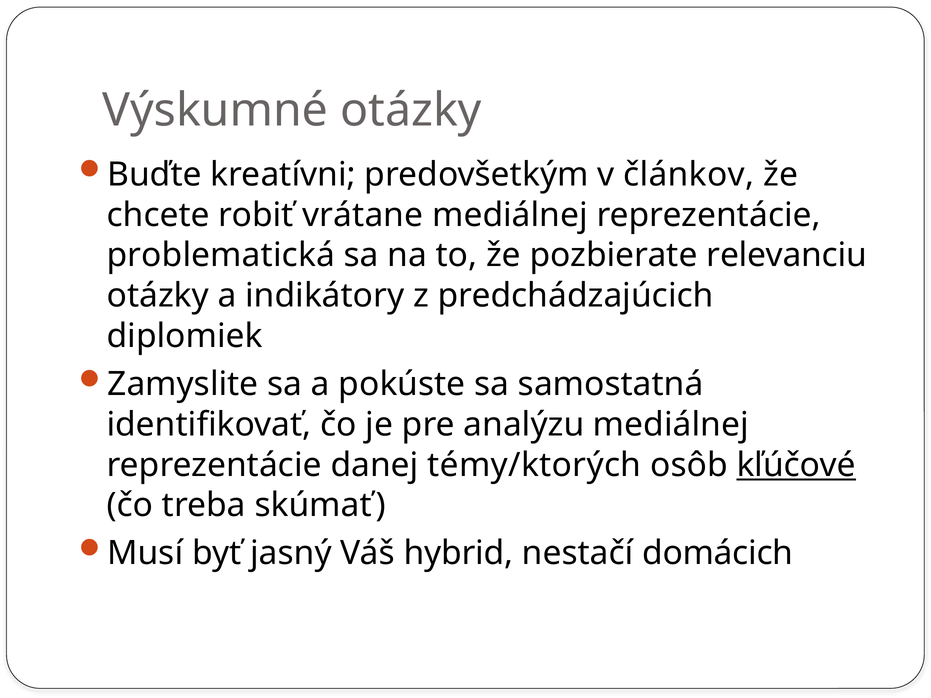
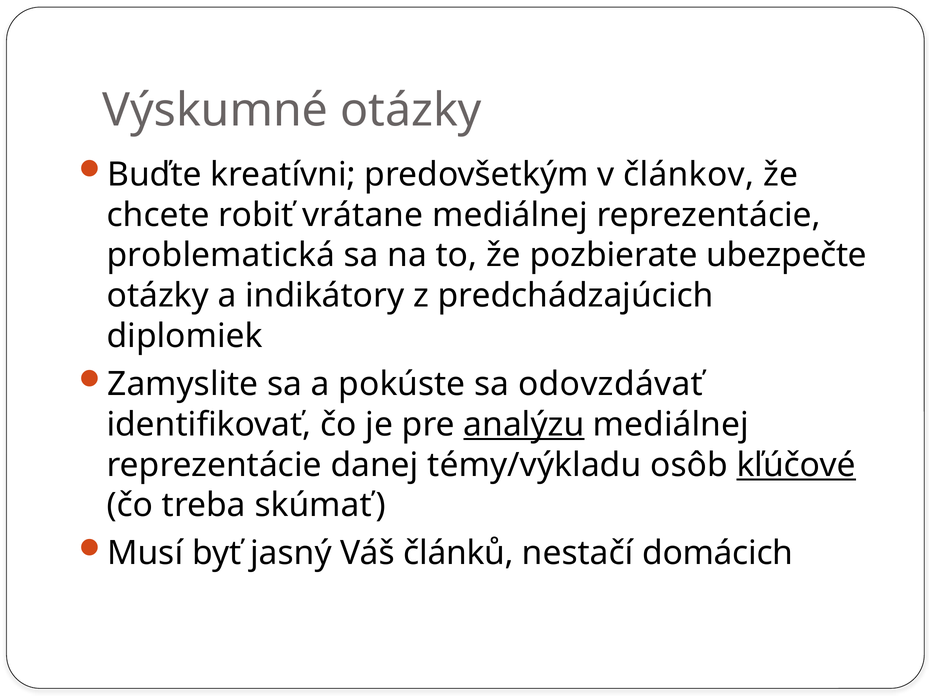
relevanciu: relevanciu -> ubezpečte (787, 255)
samostatná: samostatná -> odovzdávať (611, 384)
analýzu underline: none -> present (524, 425)
témy/ktorých: témy/ktorých -> témy/výkladu (534, 465)
hybrid: hybrid -> článků (459, 553)
